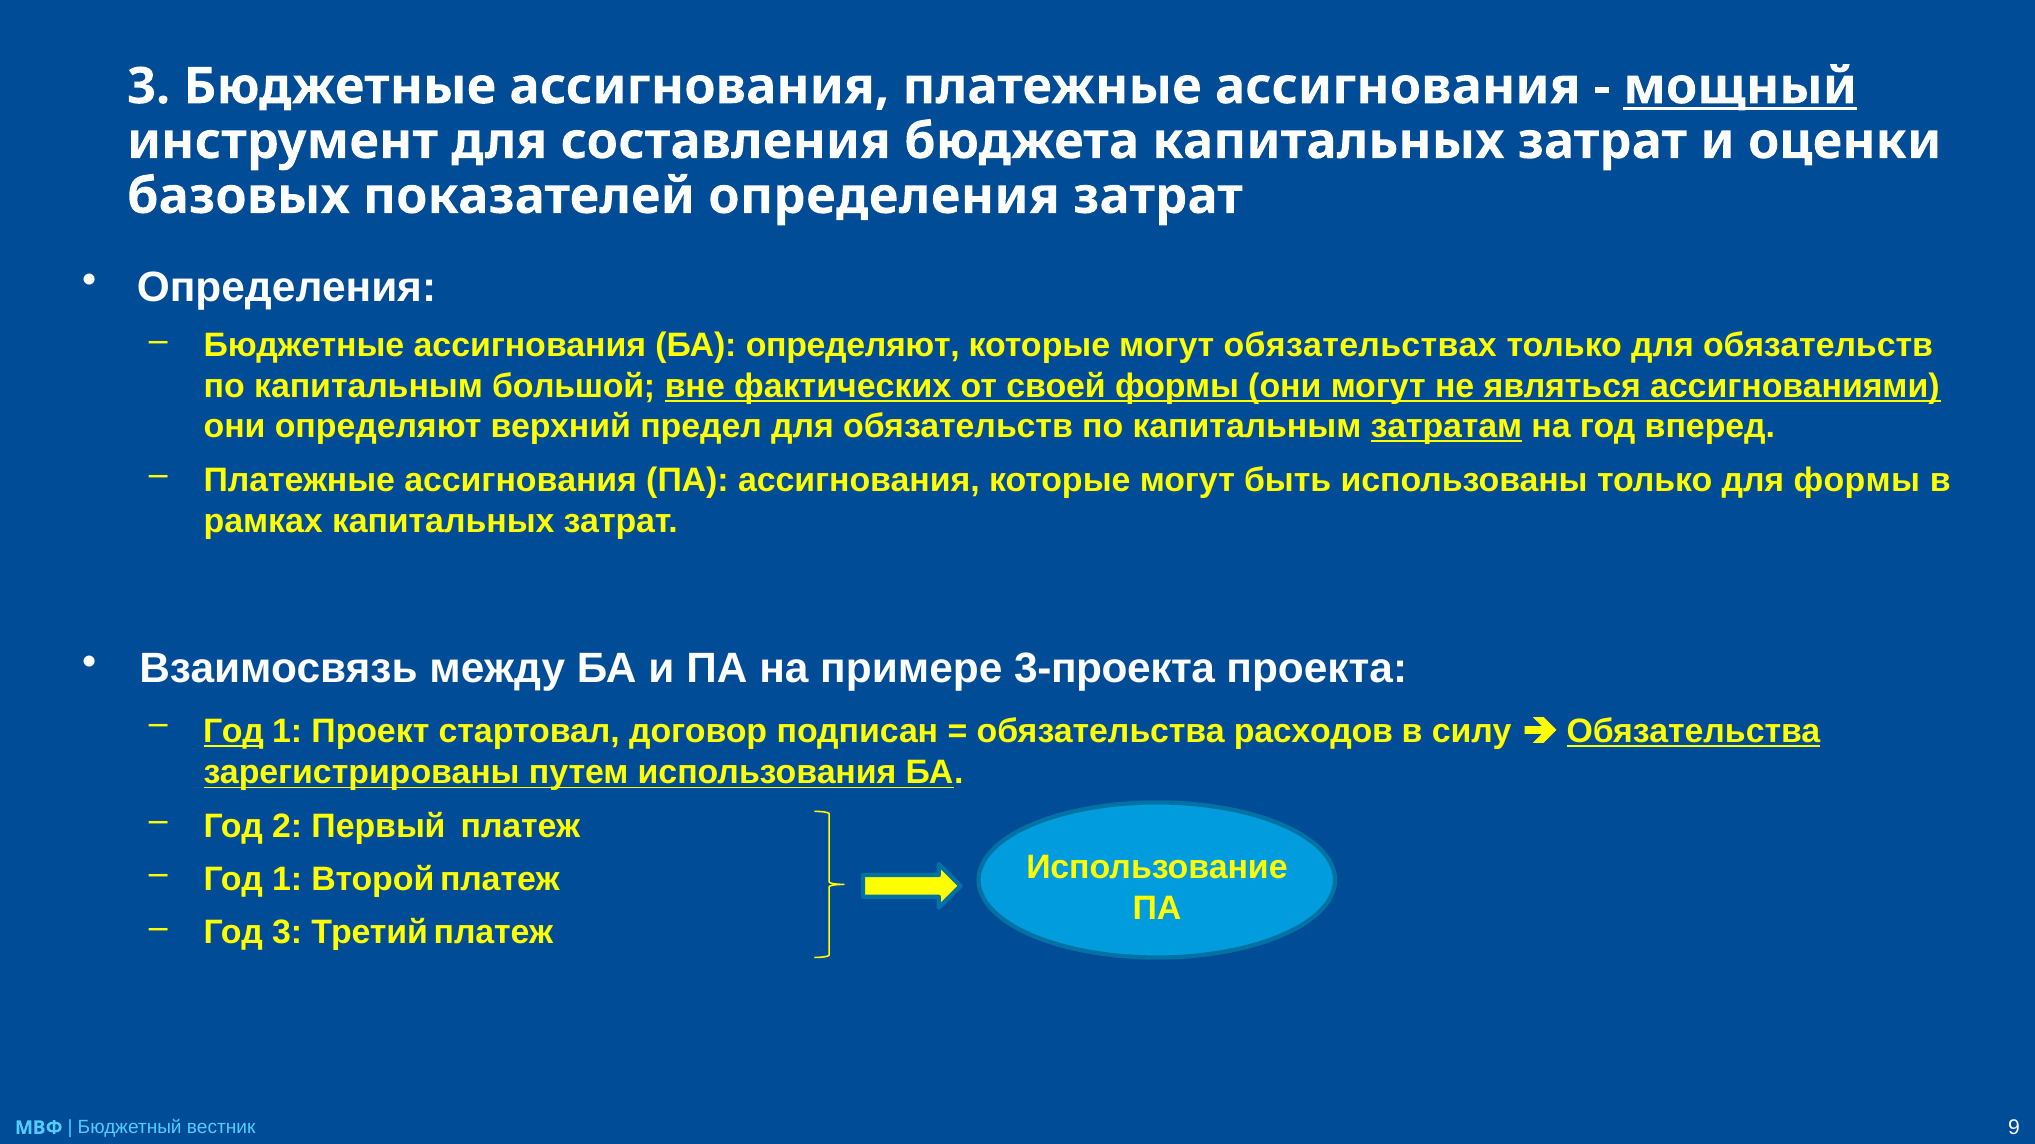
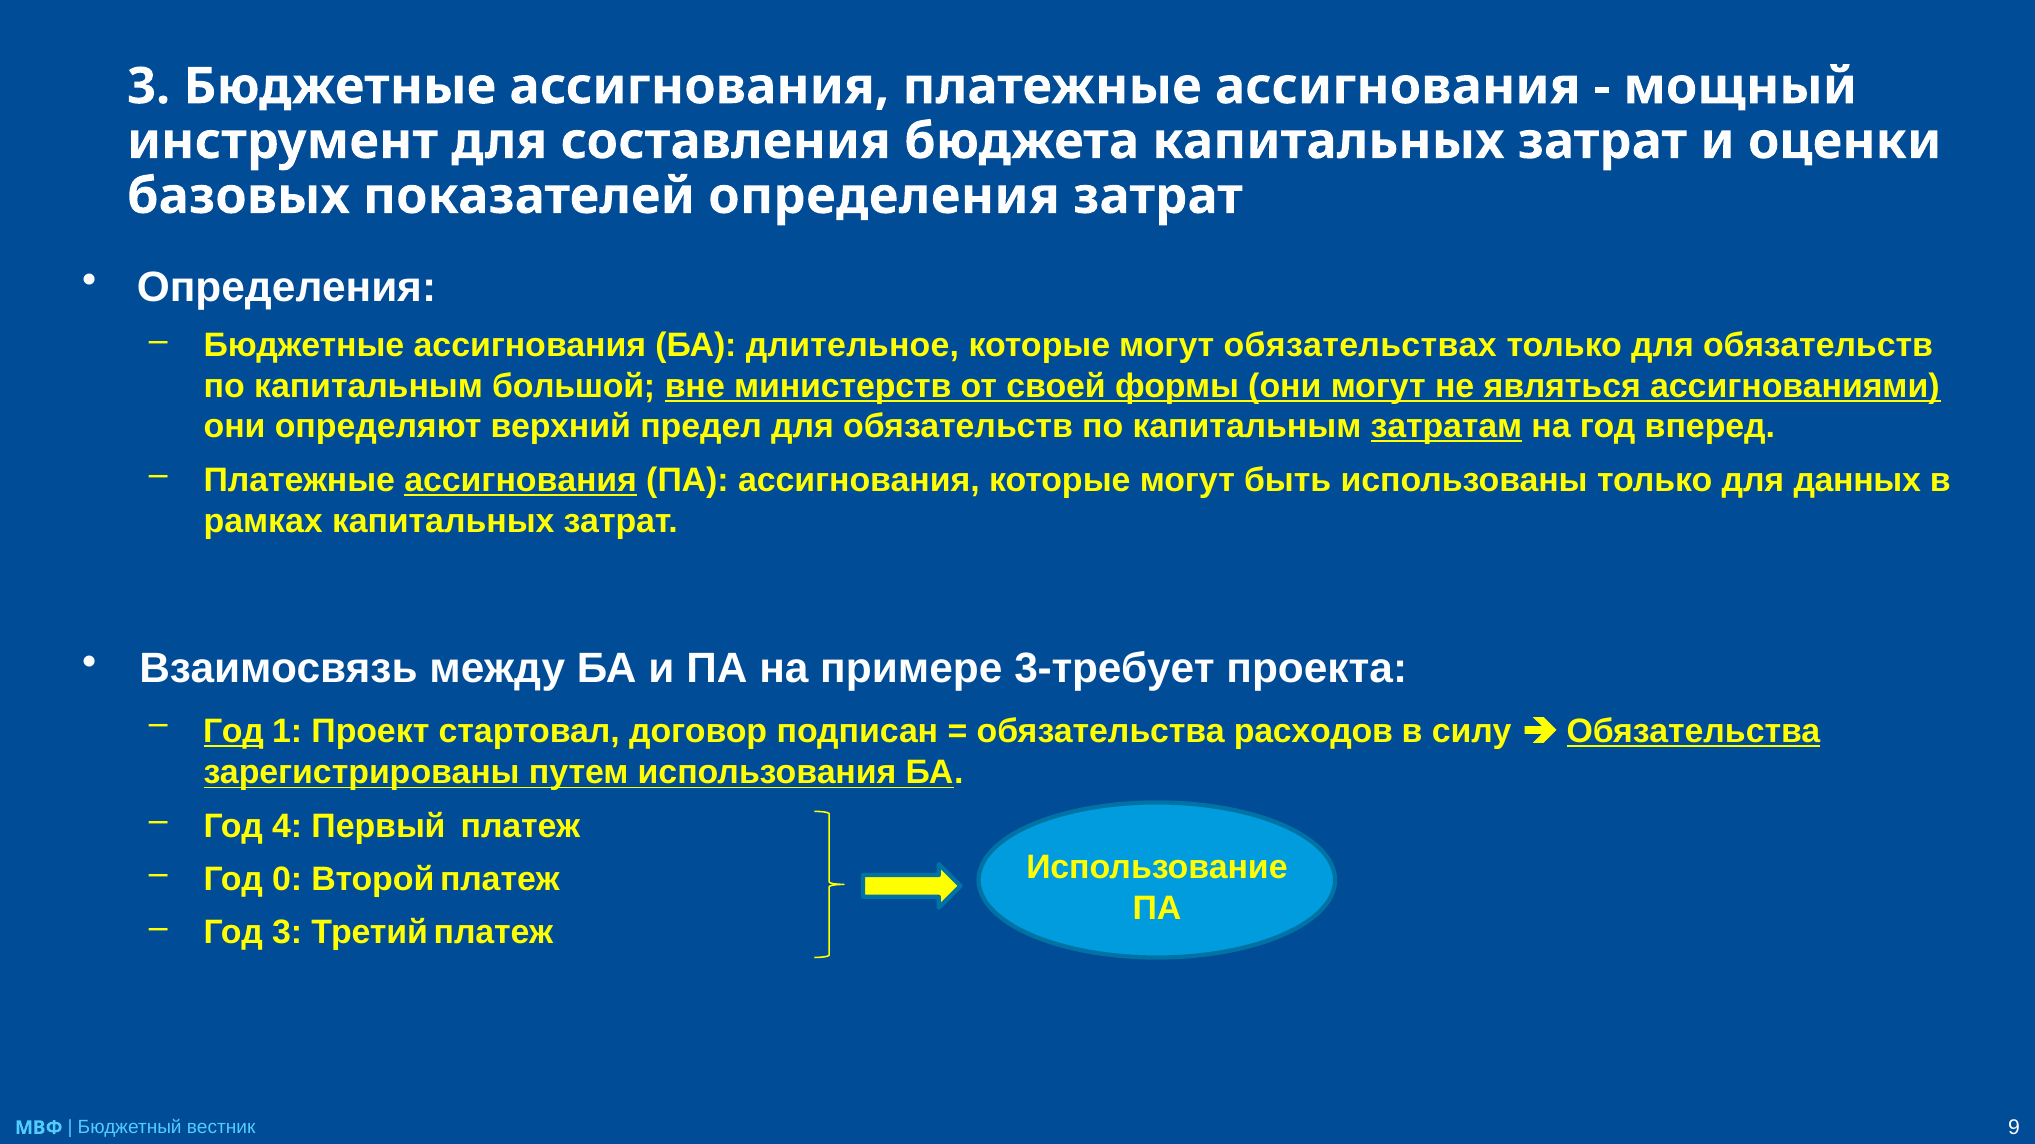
мощный underline: present -> none (1740, 87)
БА определяют: определяют -> длительное (852, 346)
фактических: фактических -> министерств (843, 386)
ассигнования underline: none -> present (521, 480)
для формы: формы -> данных (1857, 480)
3-проекта: 3-проекта -> 3-требует (1114, 669)
2: 2 -> 4 (287, 826)
1: 1 -> 0 (287, 880)
